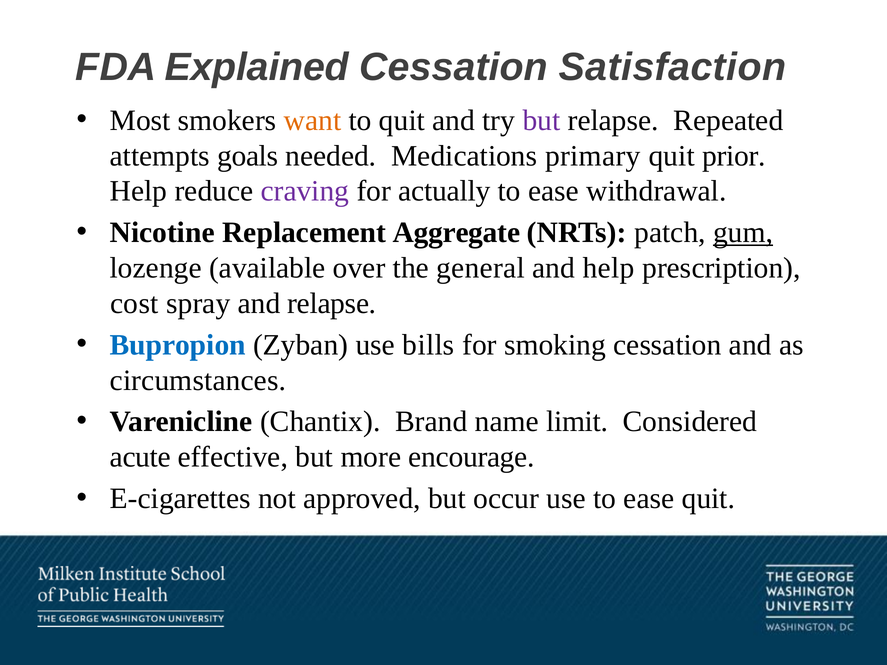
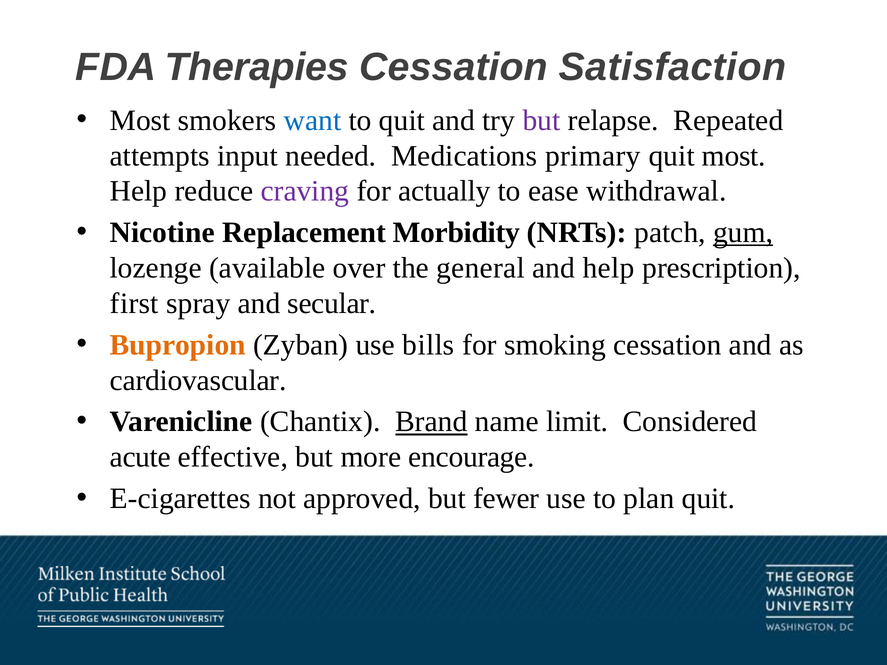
Explained: Explained -> Therapies (257, 67)
want colour: orange -> blue (312, 120)
goals: goals -> input (248, 156)
quit prior: prior -> most (734, 156)
Aggregate: Aggregate -> Morbidity (456, 233)
cost: cost -> first (134, 304)
and relapse: relapse -> secular (332, 304)
Bupropion colour: blue -> orange (178, 345)
circumstances: circumstances -> cardiovascular (198, 380)
Brand underline: none -> present (431, 422)
occur: occur -> fewer (506, 499)
use to ease: ease -> plan (649, 499)
